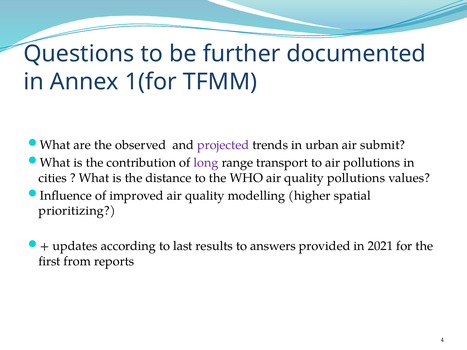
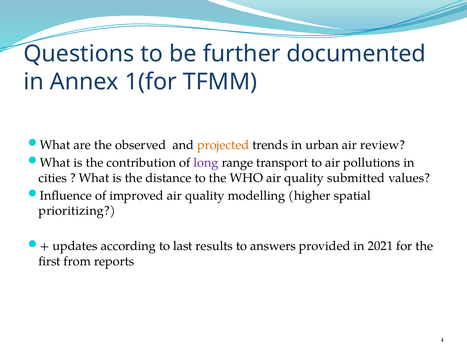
projected colour: purple -> orange (223, 145)
submit: submit -> review (383, 145)
quality pollutions: pollutions -> submitted (356, 178)
